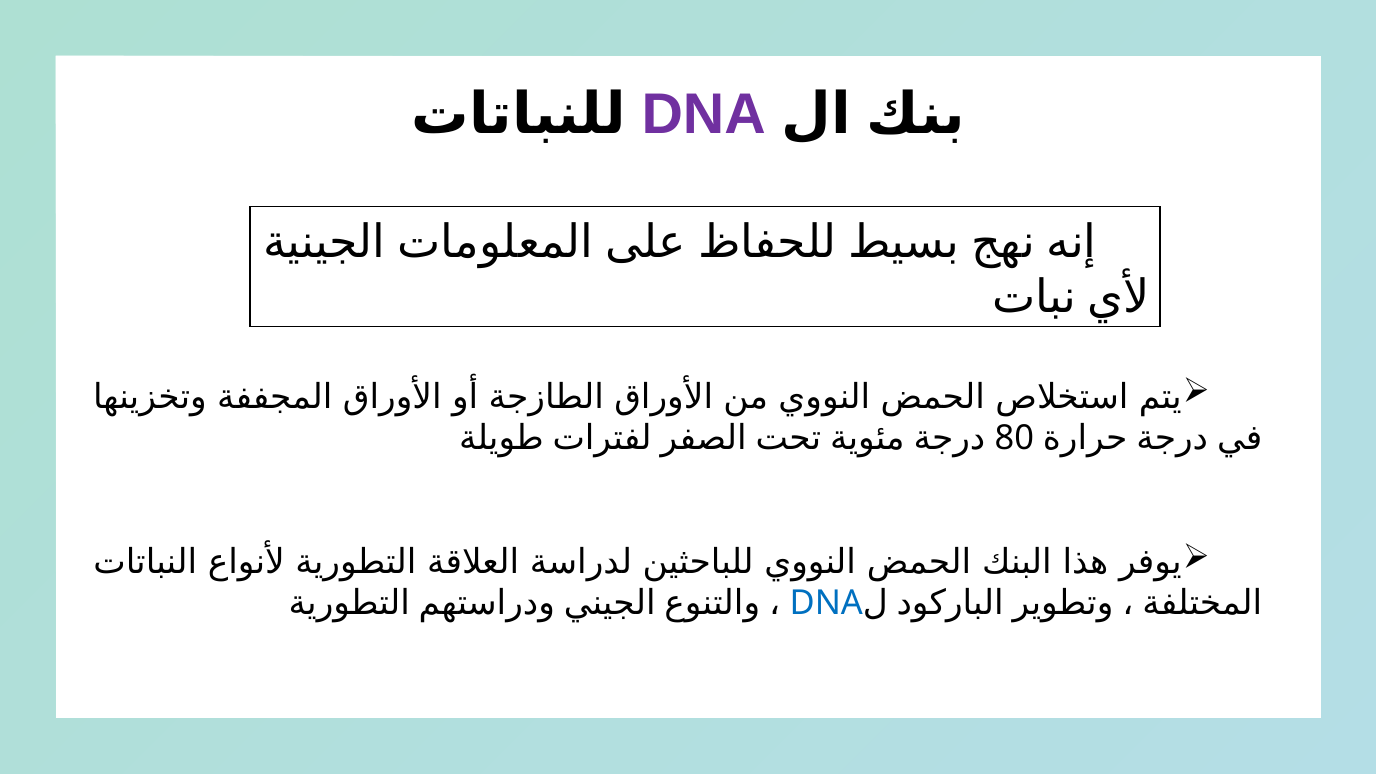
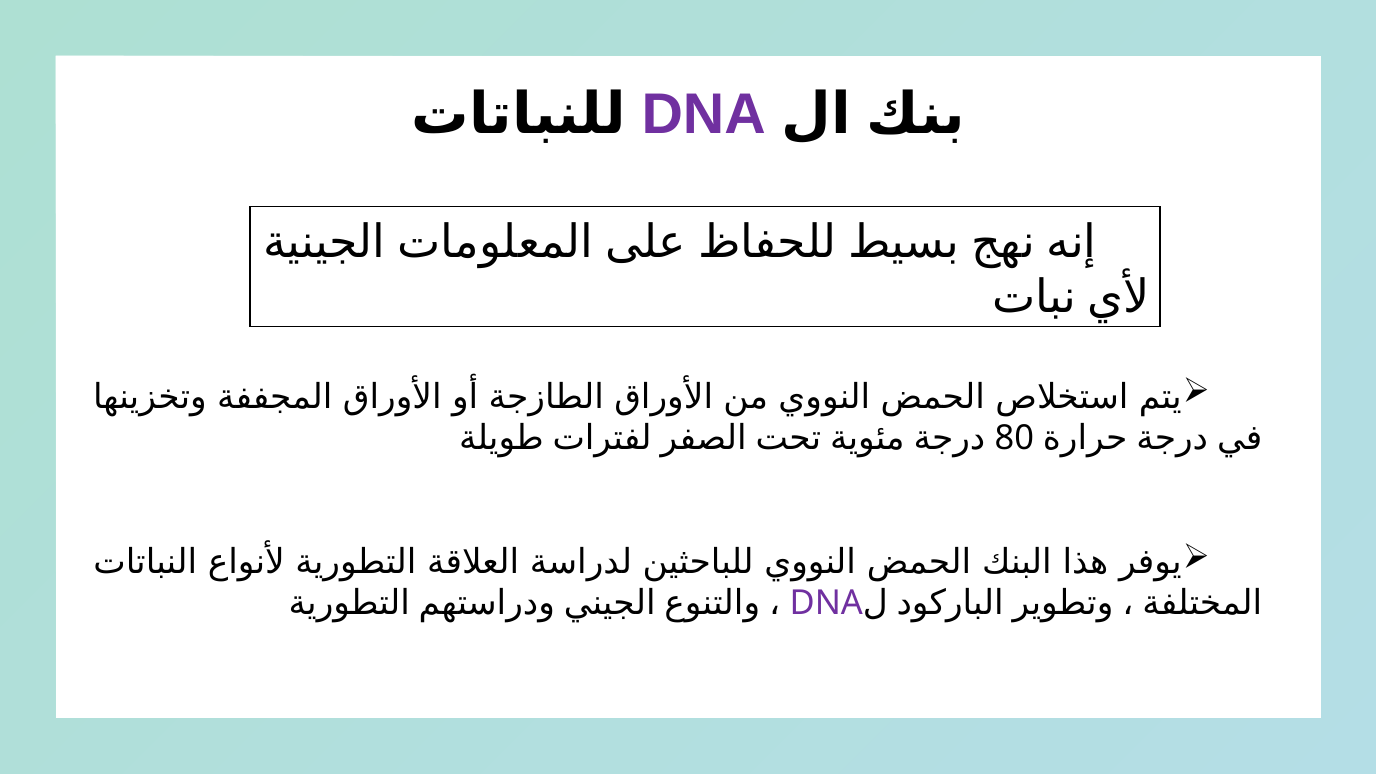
DNA colour: blue -> purple (826, 604)
